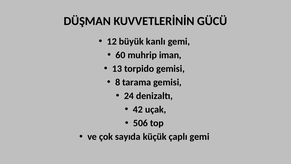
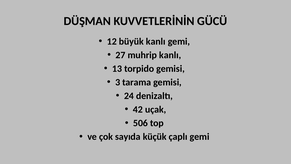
60: 60 -> 27 (121, 55)
muhrip iman: iman -> kanlı (170, 55)
8: 8 -> 3 (118, 82)
